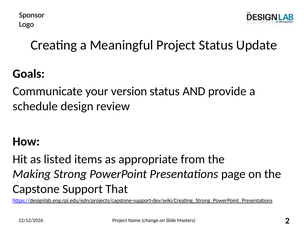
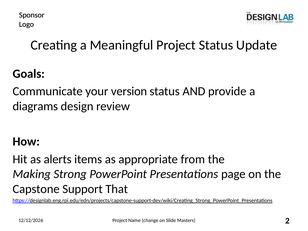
schedule: schedule -> diagrams (35, 106)
listed: listed -> alerts (58, 159)
